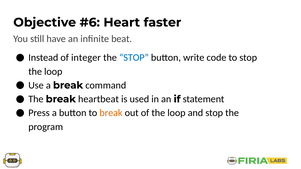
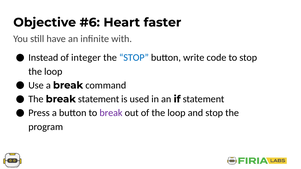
beat: beat -> with (122, 39)
break heartbeat: heartbeat -> statement (99, 99)
break colour: orange -> purple (111, 113)
